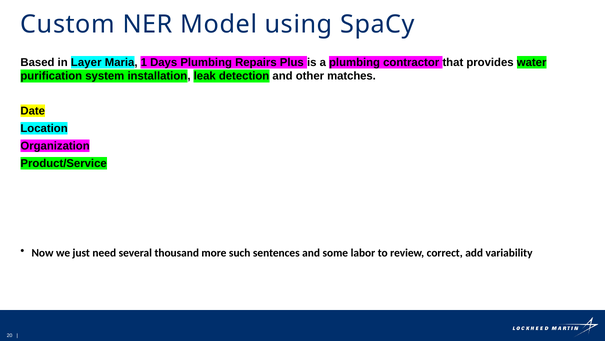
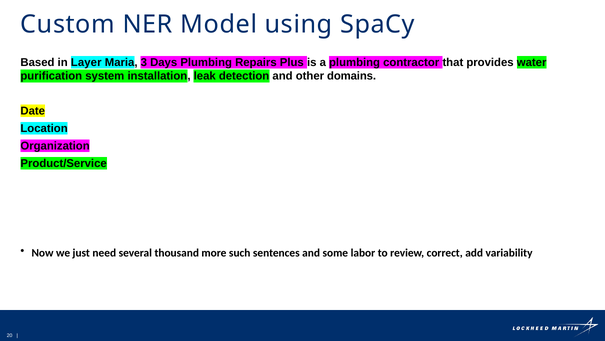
1: 1 -> 3 (144, 62)
matches: matches -> domains (352, 76)
